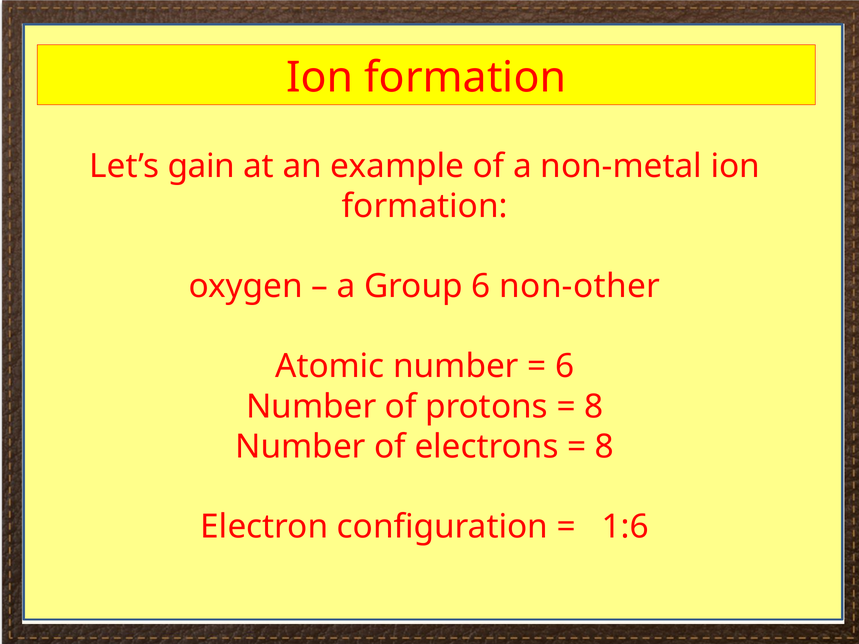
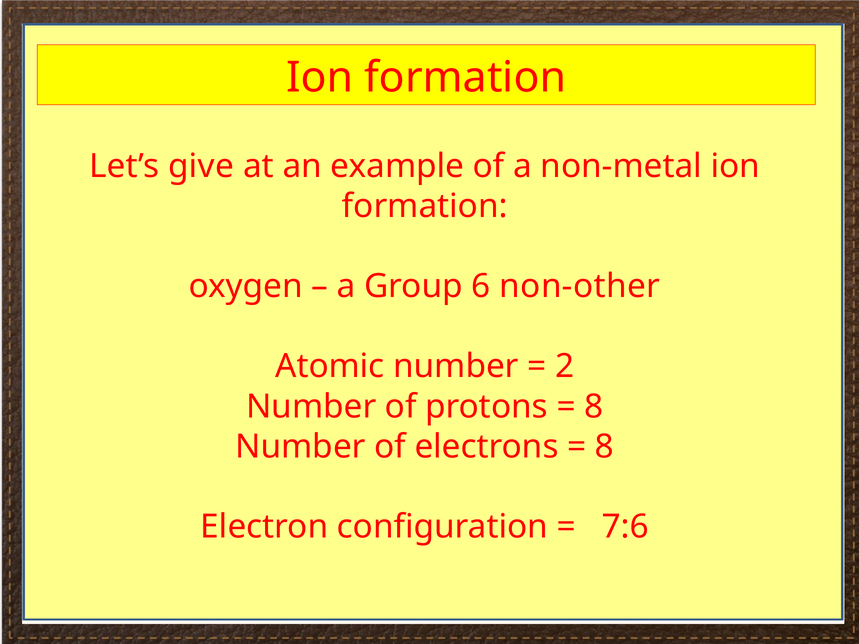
gain: gain -> give (201, 166)
6: 6 -> 2 (565, 367)
1:6: 1:6 -> 7:6 (625, 527)
